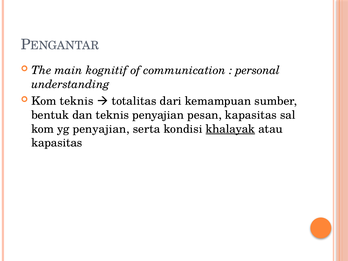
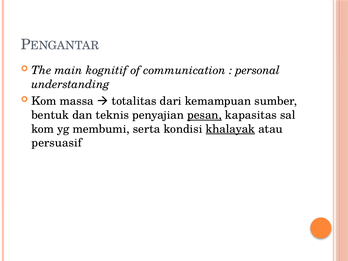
Kom teknis: teknis -> massa (77, 101)
pesan underline: none -> present (204, 115)
yg penyajian: penyajian -> membumi (101, 129)
kapasitas: kapasitas -> persuasif (57, 143)
